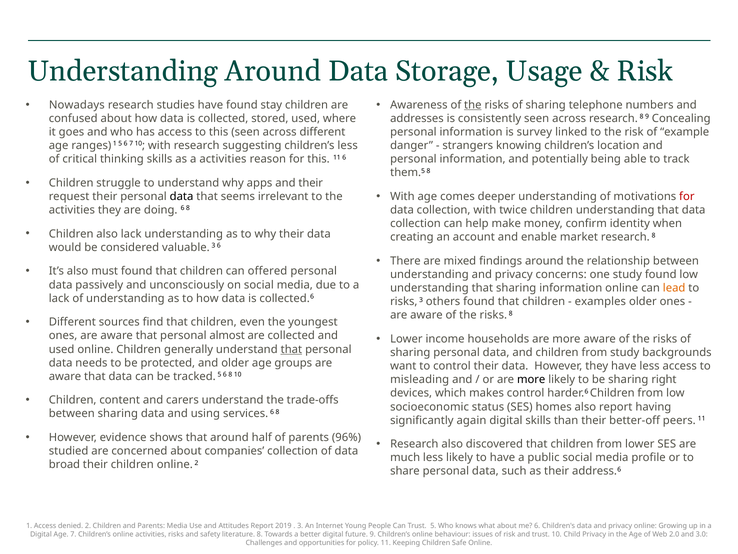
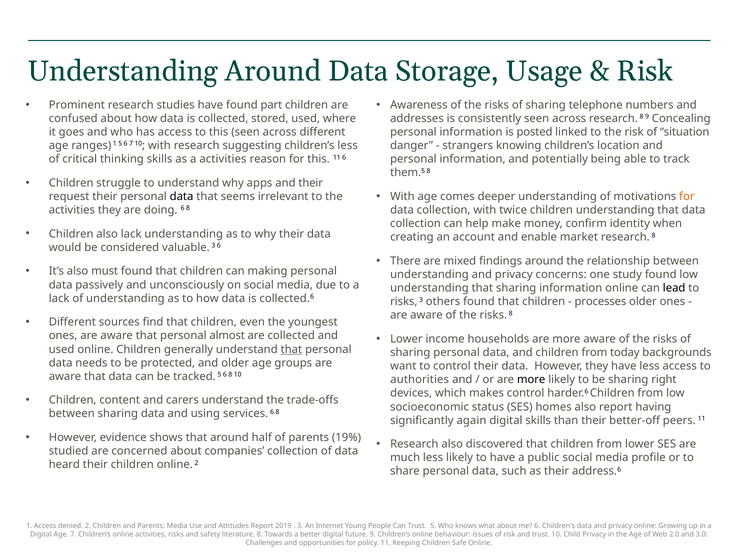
Nowadays: Nowadays -> Prominent (77, 105)
stay: stay -> part (271, 105)
the underline: present -> none (473, 105)
survey: survey -> posted (534, 132)
example: example -> situation (685, 132)
for colour: red -> orange (687, 196)
offered: offered -> making (268, 271)
lead colour: orange -> black (674, 288)
examples: examples -> processes (600, 301)
from study: study -> today (625, 352)
misleading: misleading -> authorities (420, 379)
96%: 96% -> 19% (346, 437)
broad: broad -> heard (64, 464)
